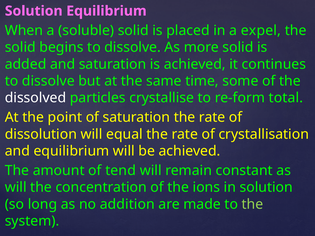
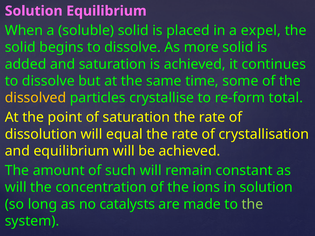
dissolved colour: white -> yellow (35, 98)
tend: tend -> such (121, 171)
addition: addition -> catalysts (127, 204)
